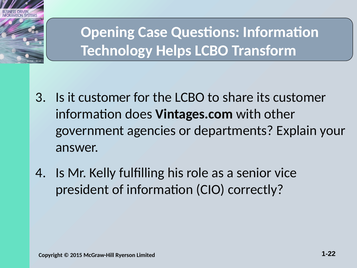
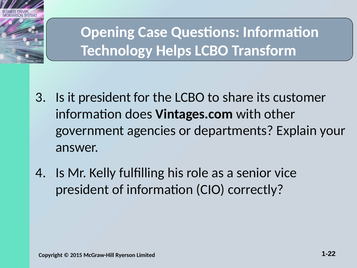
it customer: customer -> president (105, 97)
